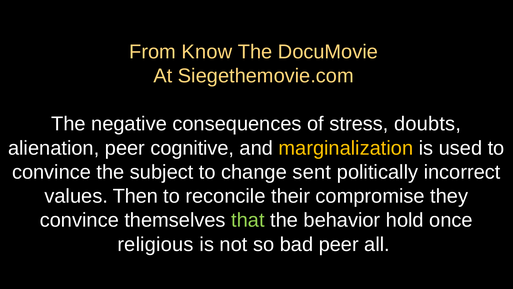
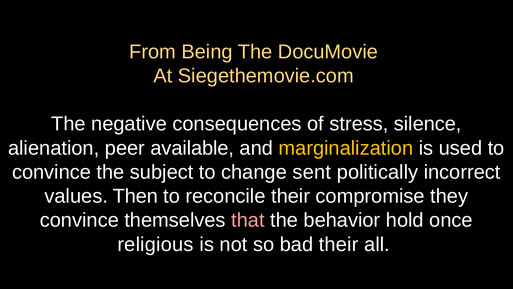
Know: Know -> Being (207, 52)
doubts: doubts -> silence (428, 124)
cognitive: cognitive -> available (192, 148)
that colour: light green -> pink (248, 220)
bad peer: peer -> their (339, 244)
